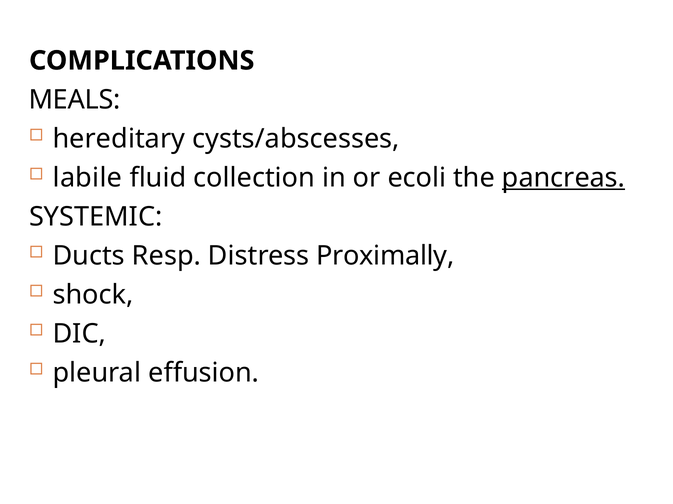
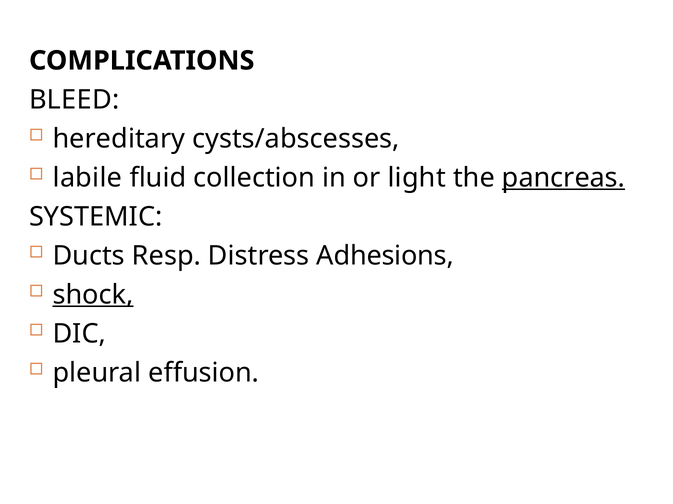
MEALS: MEALS -> BLEED (74, 100)
ecoli: ecoli -> light (417, 178)
Proximally: Proximally -> Adhesions (385, 256)
shock underline: none -> present (93, 295)
